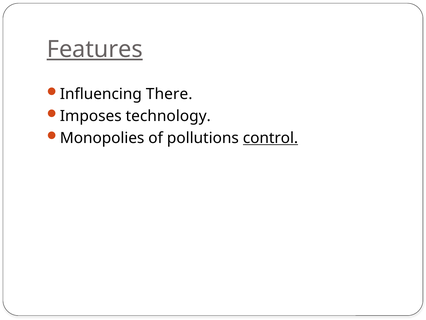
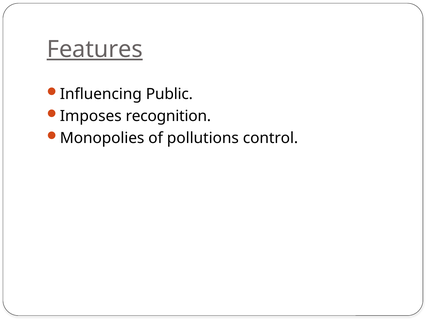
There: There -> Public (169, 94)
technology: technology -> recognition (168, 116)
control underline: present -> none (270, 138)
